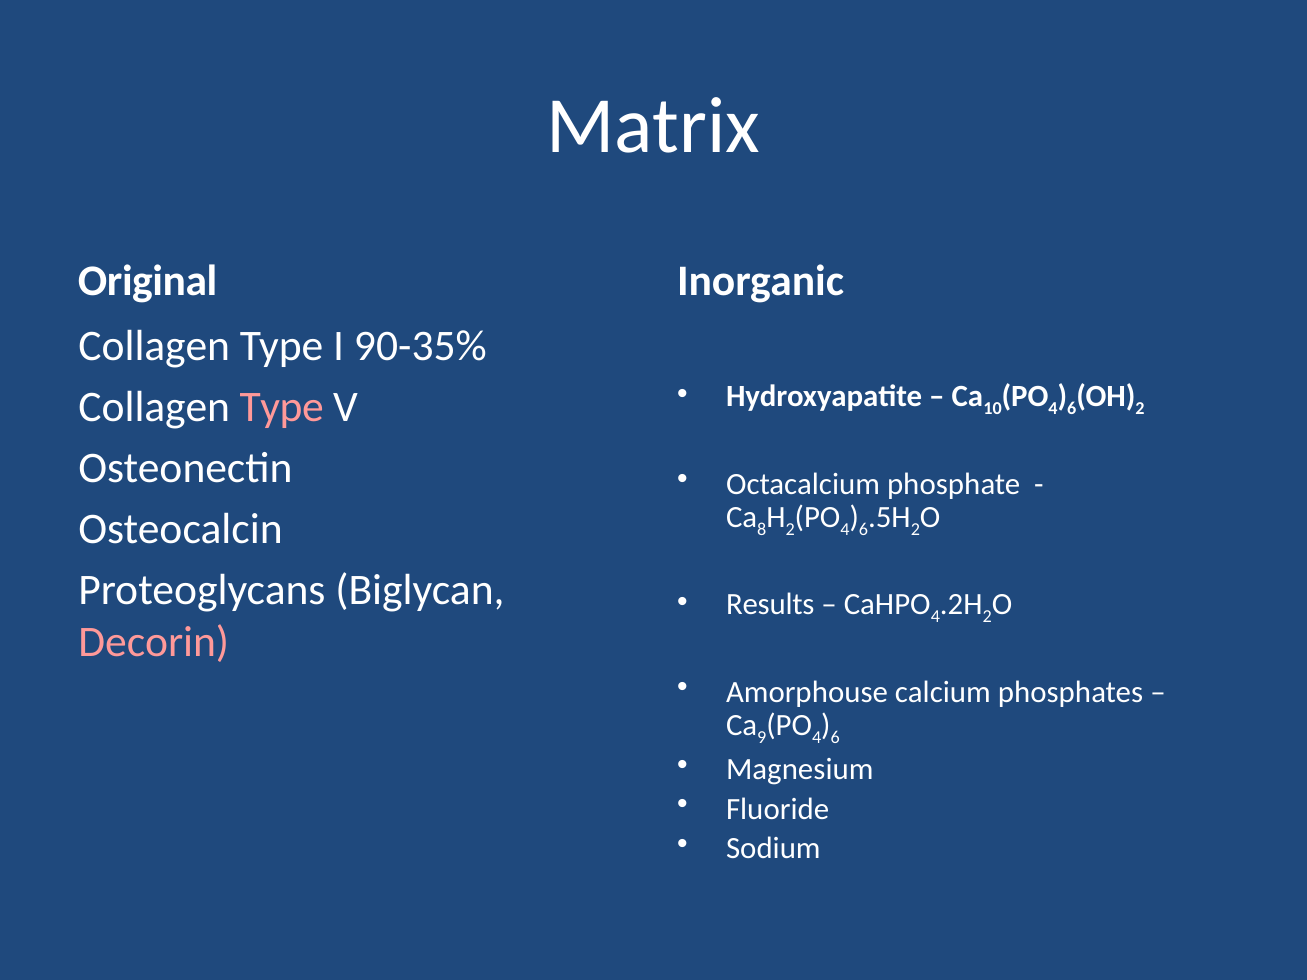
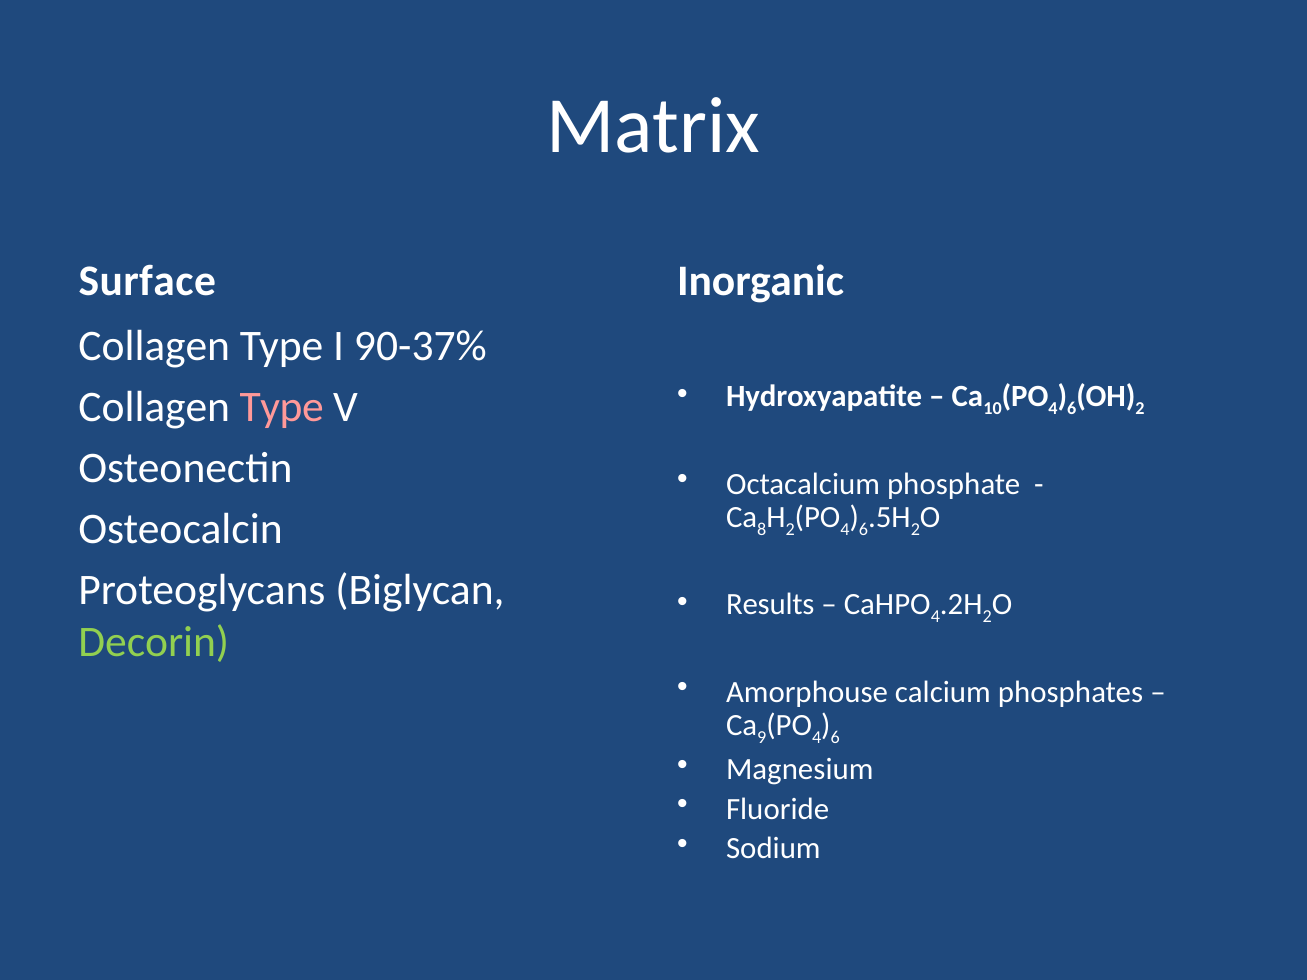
Original: Original -> Surface (147, 281)
90-35%: 90-35% -> 90-37% (420, 347)
Decorin colour: pink -> light green (154, 643)
